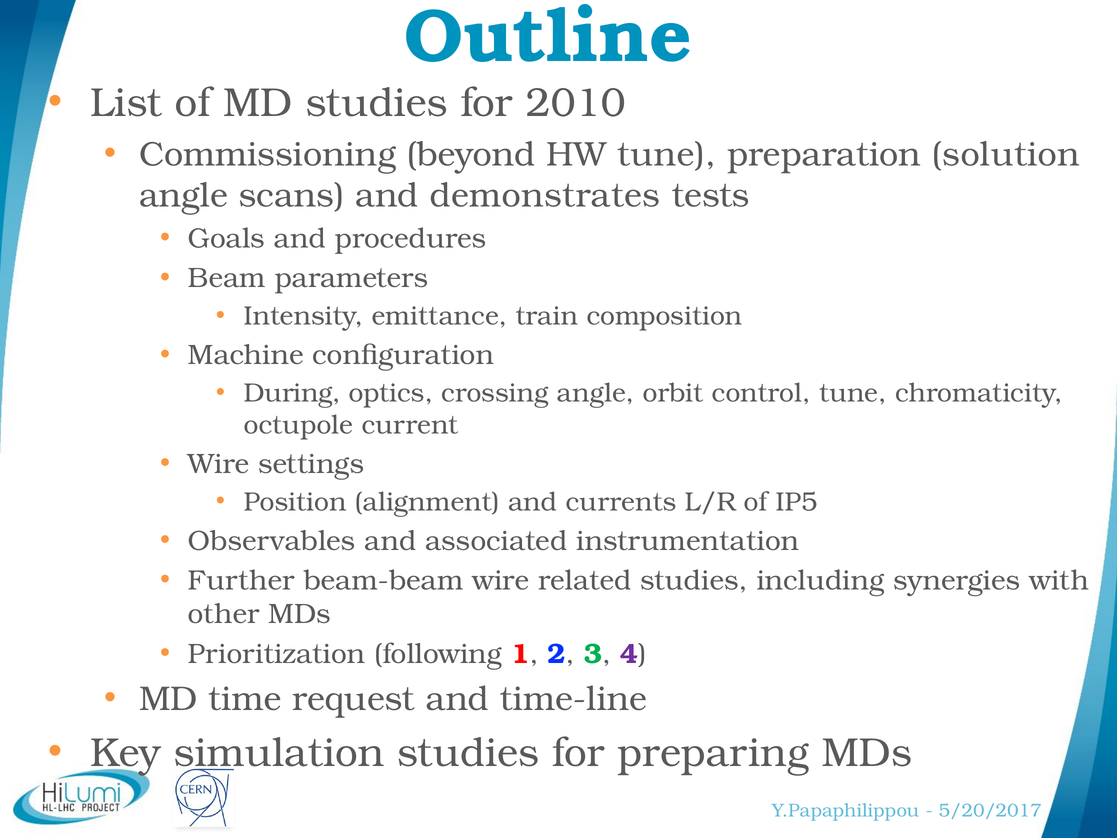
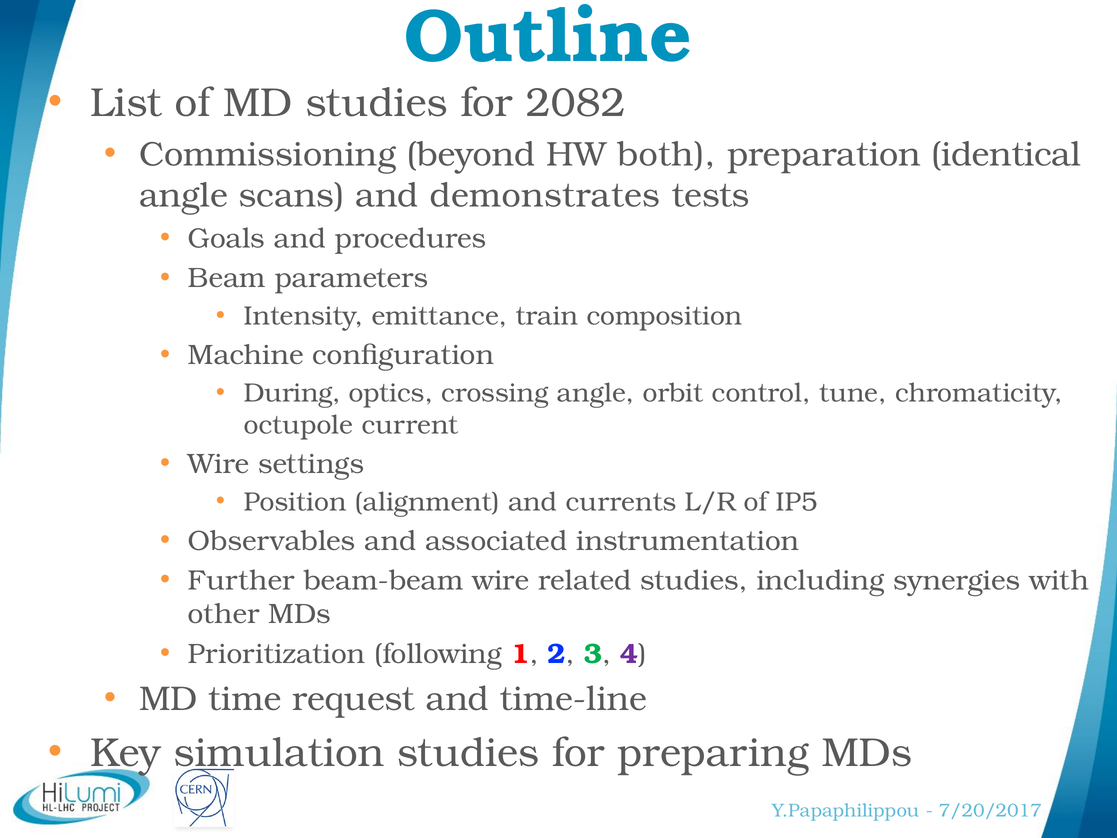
2010: 2010 -> 2082 (576, 103)
HW tune: tune -> both (666, 154)
solution: solution -> identical (1006, 154)
5/20/2017: 5/20/2017 -> 7/20/2017 (990, 811)
